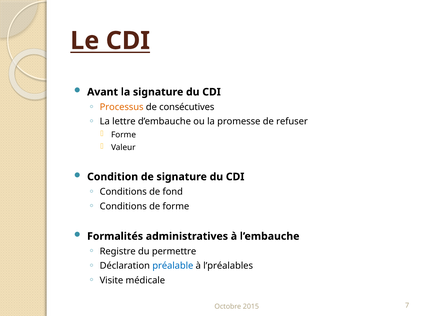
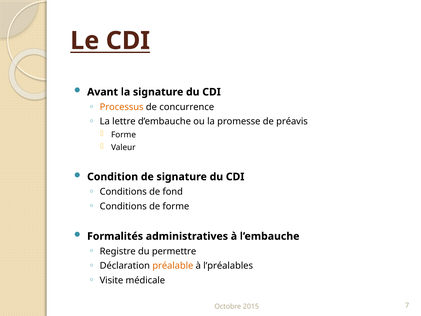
consécutives: consécutives -> concurrence (187, 107)
refuser: refuser -> préavis (292, 121)
préalable colour: blue -> orange (173, 266)
